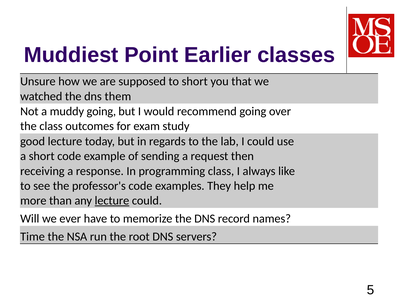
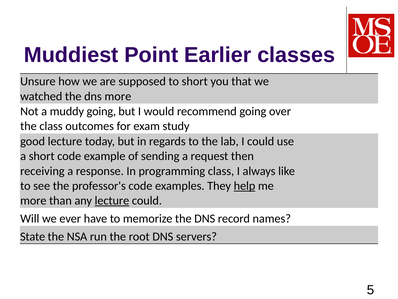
dns them: them -> more (118, 96)
help underline: none -> present (244, 186)
Time: Time -> State (33, 236)
